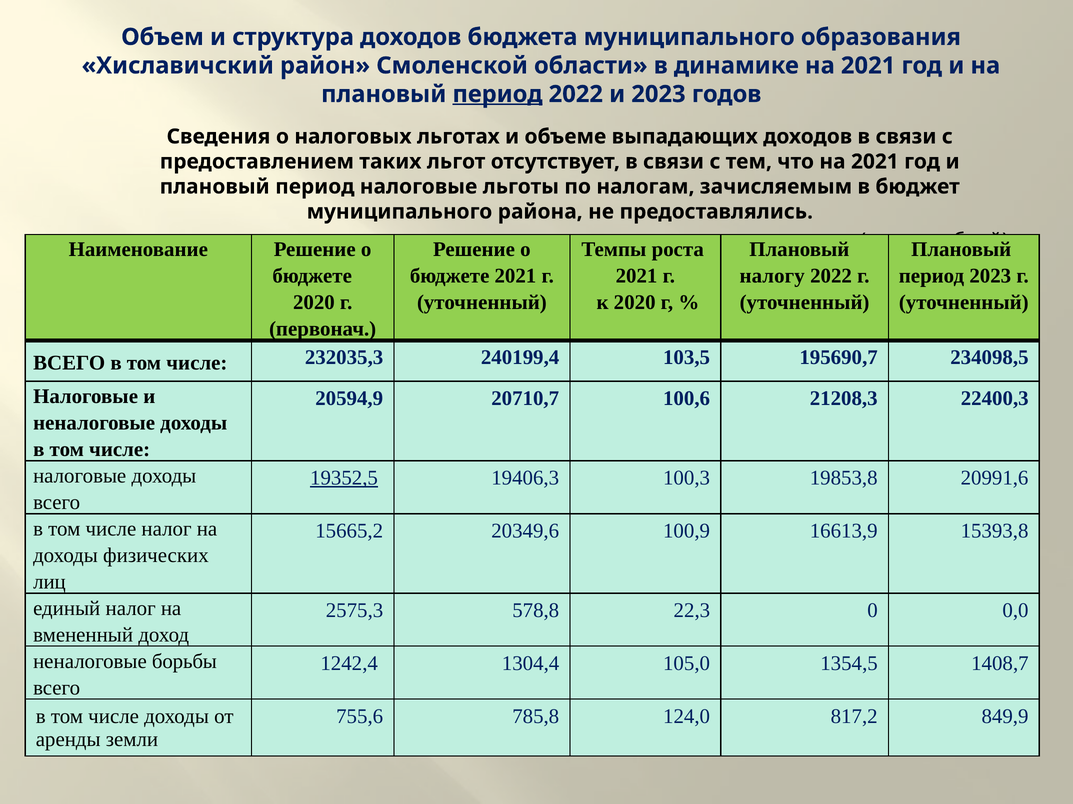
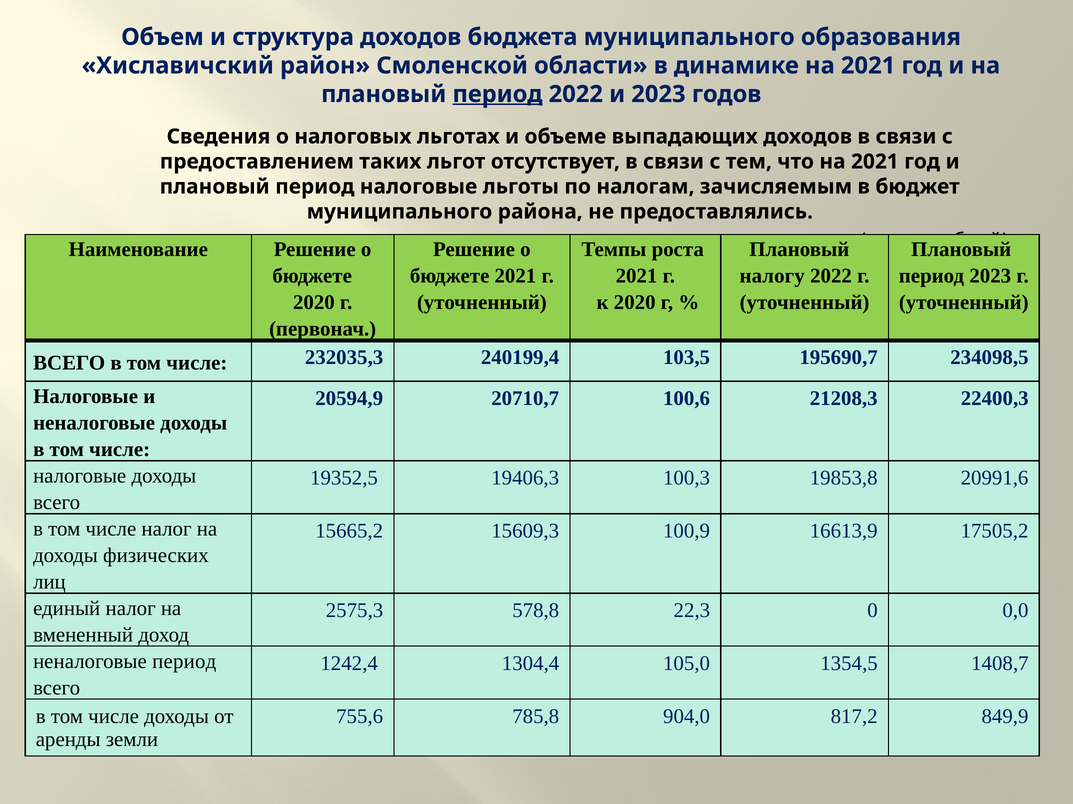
19352,5 underline: present -> none (344, 478)
20349,6: 20349,6 -> 15609,3 (525, 531)
15393,8: 15393,8 -> 17505,2 (995, 531)
неналоговые борьбы: борьбы -> период (184, 662)
124,0: 124,0 -> 904,0 (687, 717)
